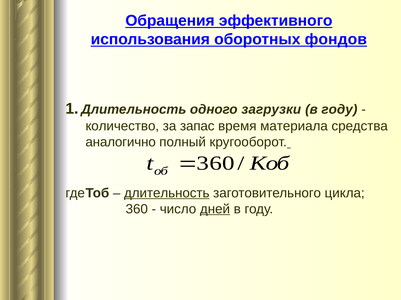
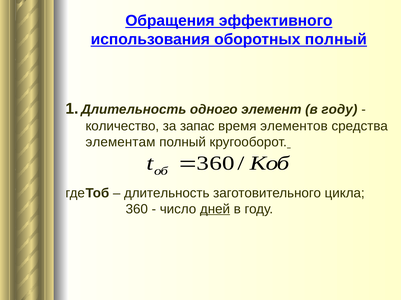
оборотных фондов: фондов -> полный (336, 39)
загрузки: загрузки -> элемент (271, 110)
материала: материала -> элементов (294, 126)
аналогично: аналогично -> элементам (120, 142)
длительность underline: present -> none (167, 193)
